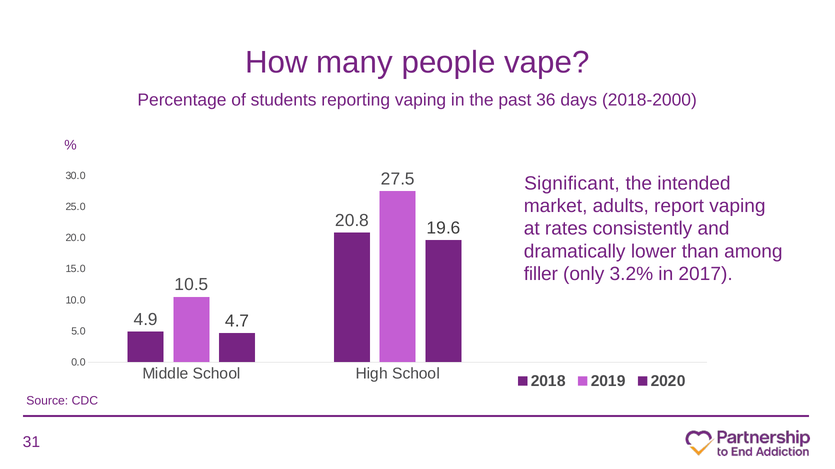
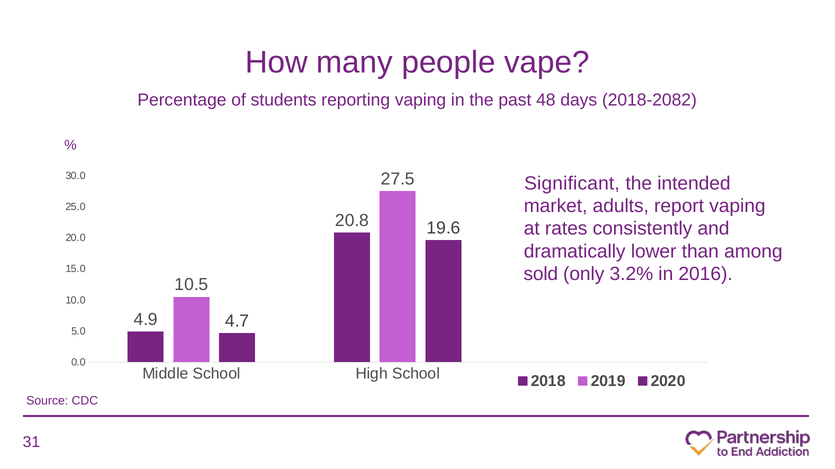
36: 36 -> 48 (546, 100)
2018-2000: 2018-2000 -> 2018-2082 (649, 100)
filler: filler -> sold (541, 274)
2017: 2017 -> 2016 (706, 274)
